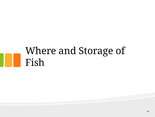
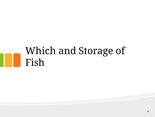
Where: Where -> Which (41, 51)
